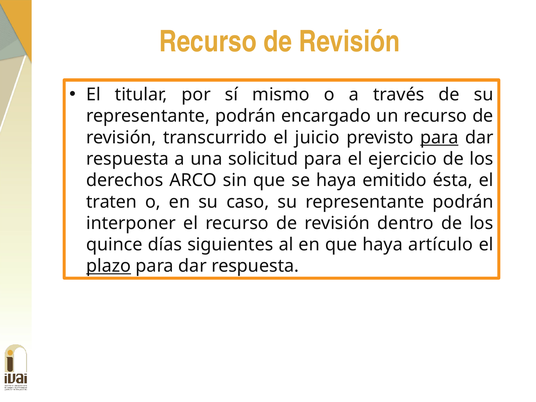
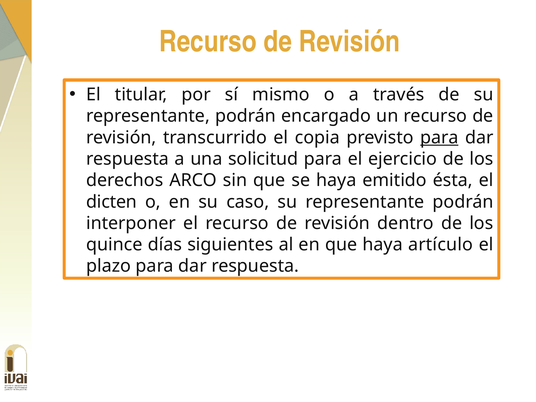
juicio: juicio -> copia (317, 137)
traten: traten -> dicten (112, 202)
plazo underline: present -> none (109, 266)
